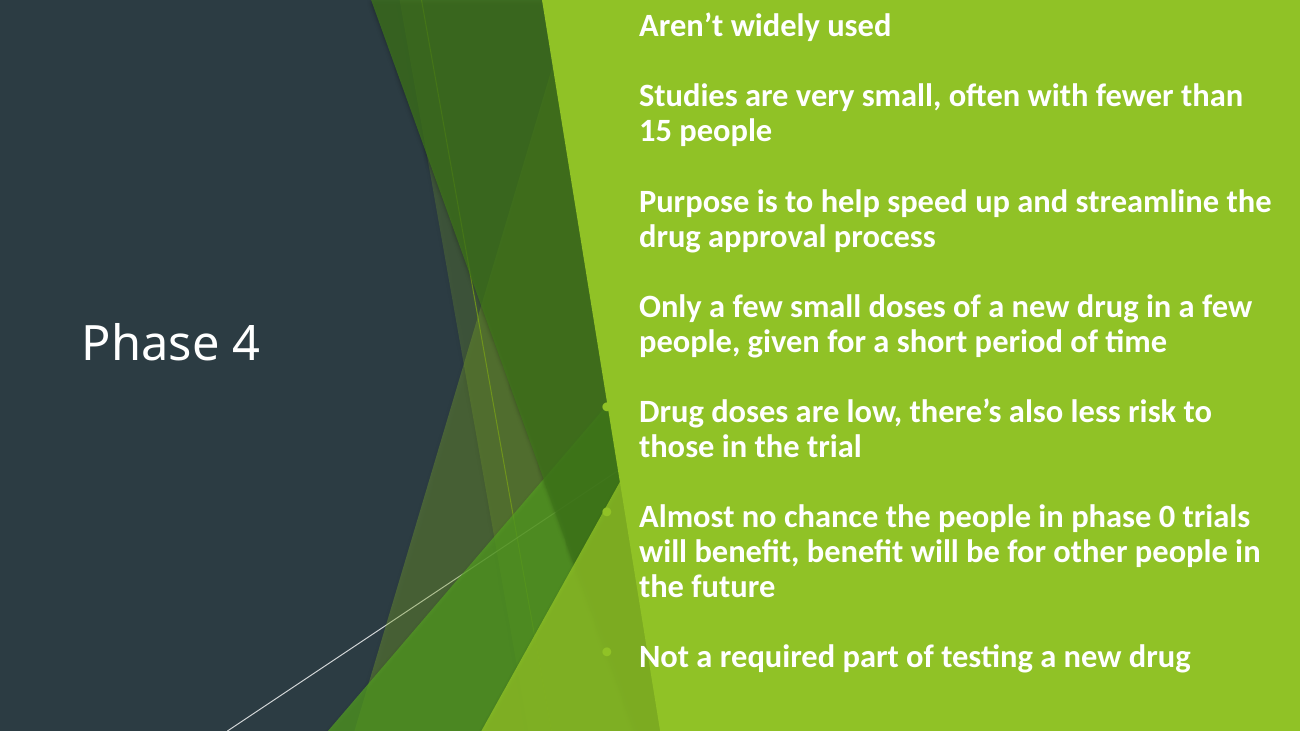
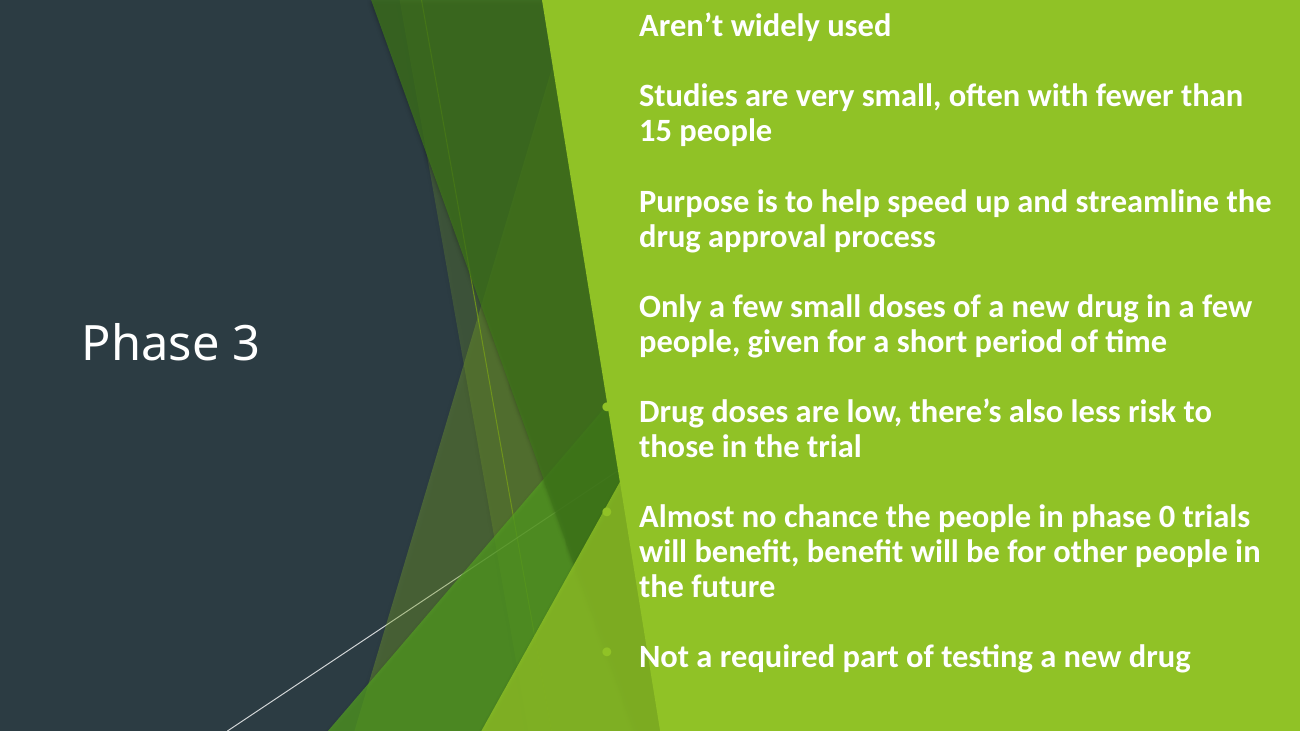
4: 4 -> 3 (246, 344)
